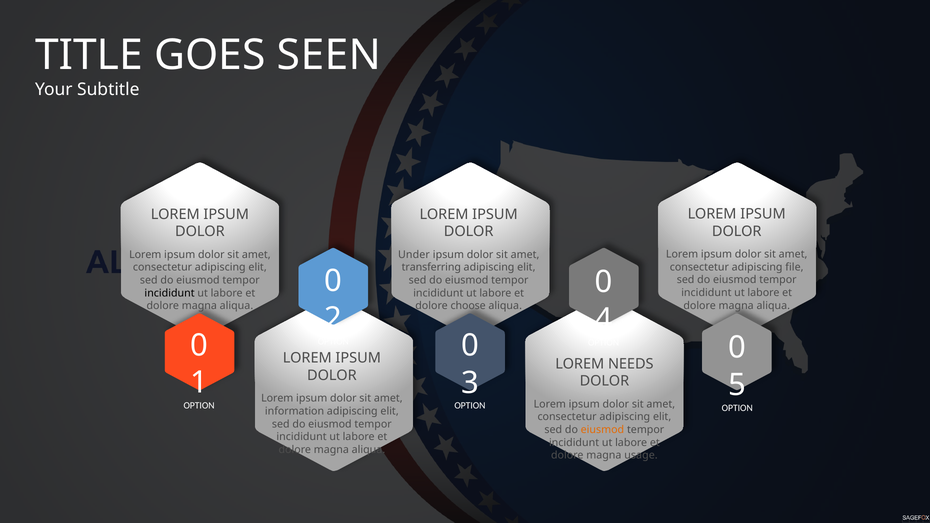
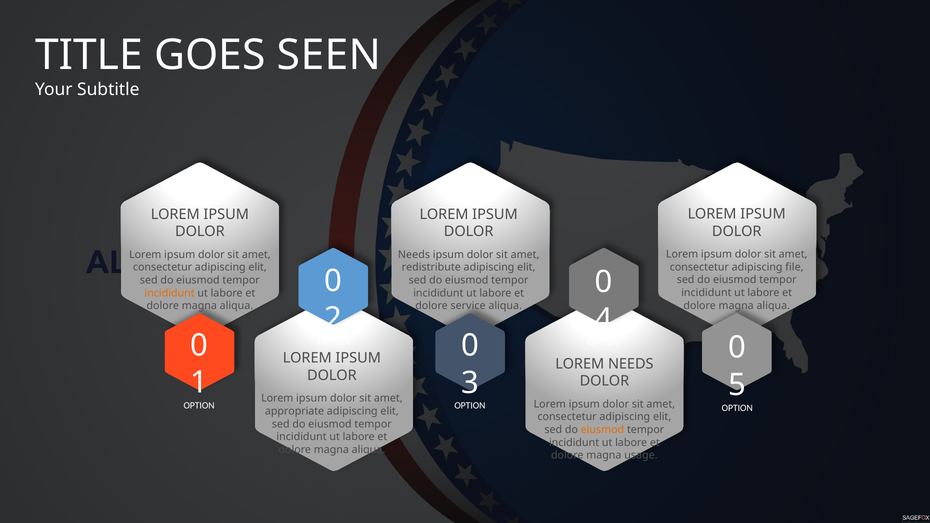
Under: Under -> Needs (414, 255)
transferring: transferring -> redistribute (431, 267)
incididunt colour: black -> orange (170, 293)
choose: choose -> service (468, 306)
information: information -> appropriate (295, 411)
